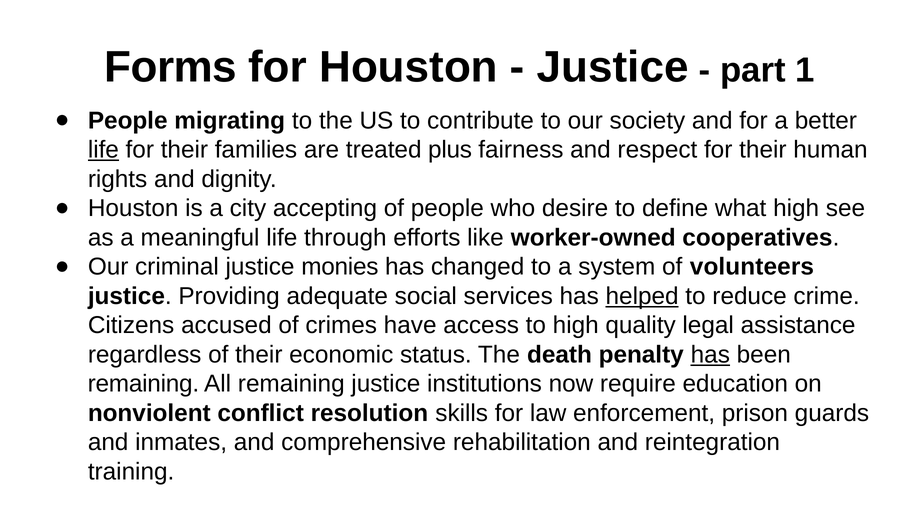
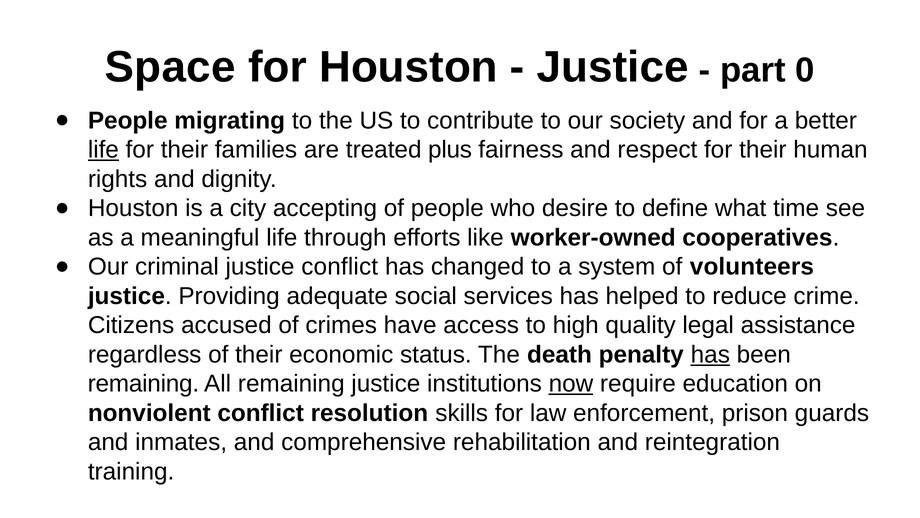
Forms: Forms -> Space (170, 67)
1: 1 -> 0 (805, 70)
what high: high -> time (796, 208)
justice monies: monies -> conflict (340, 267)
helped underline: present -> none (642, 296)
now underline: none -> present (571, 383)
